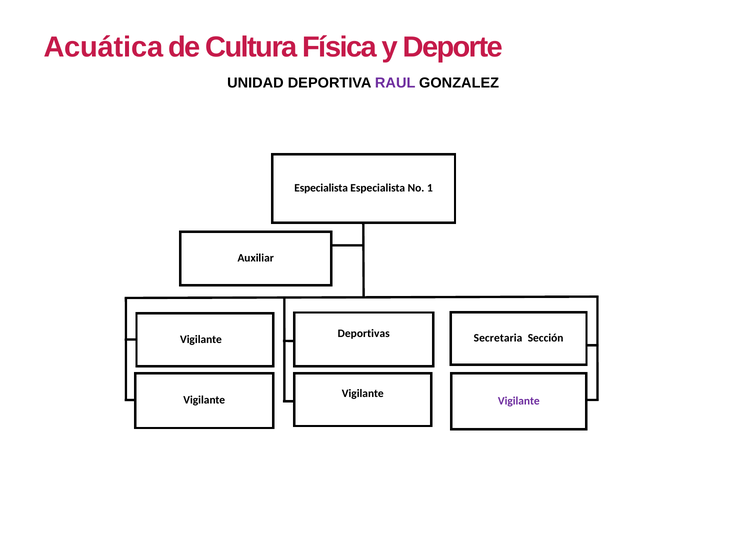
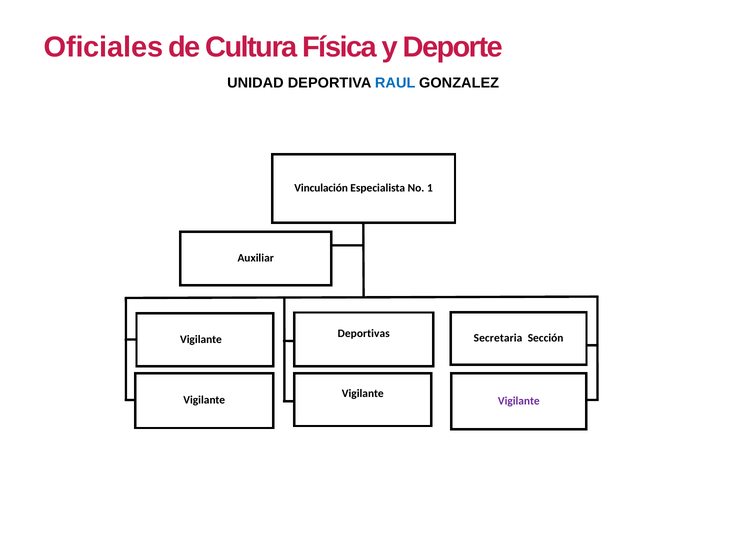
Acuática: Acuática -> Oficiales (104, 47)
RAUL colour: purple -> blue (395, 83)
Especialista: Especialista -> Vinculación (321, 188)
